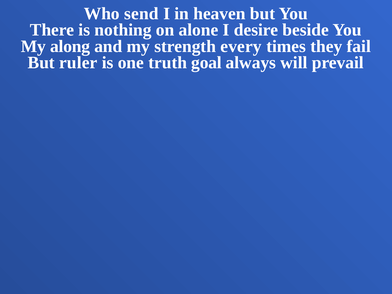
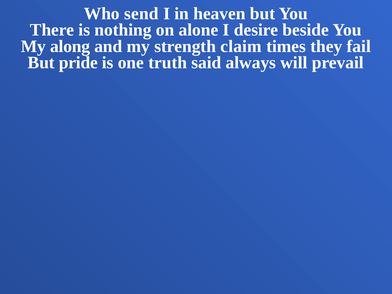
every: every -> claim (241, 46)
ruler: ruler -> pride (78, 63)
goal: goal -> said (206, 63)
